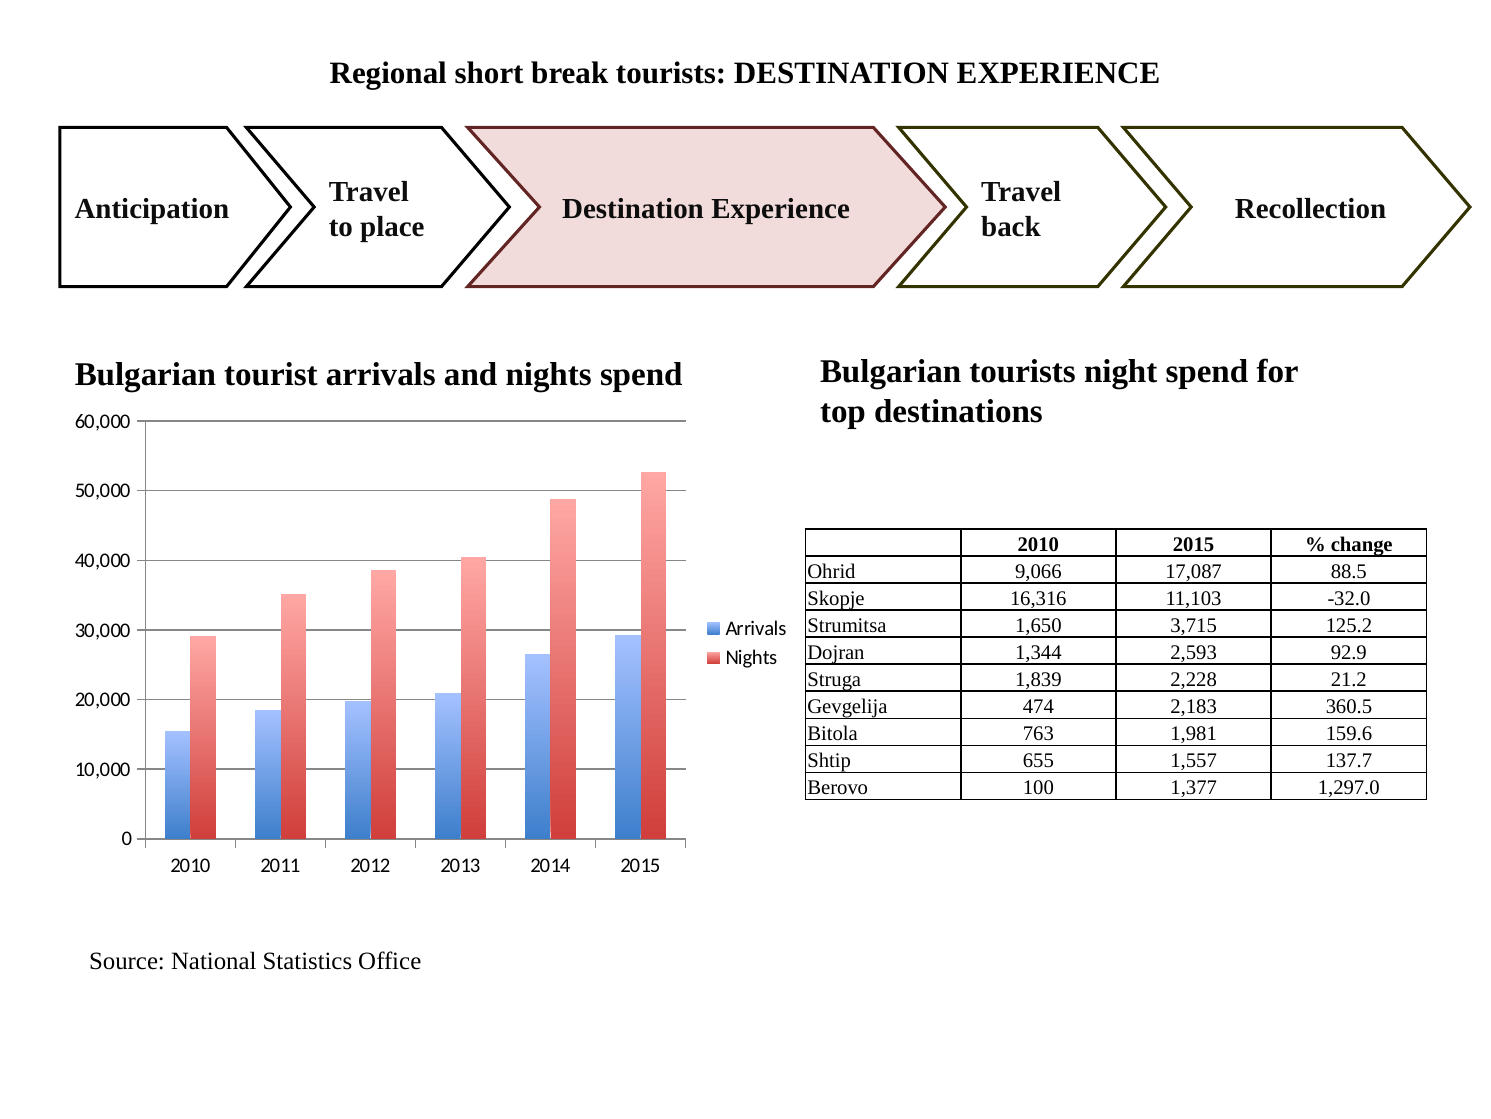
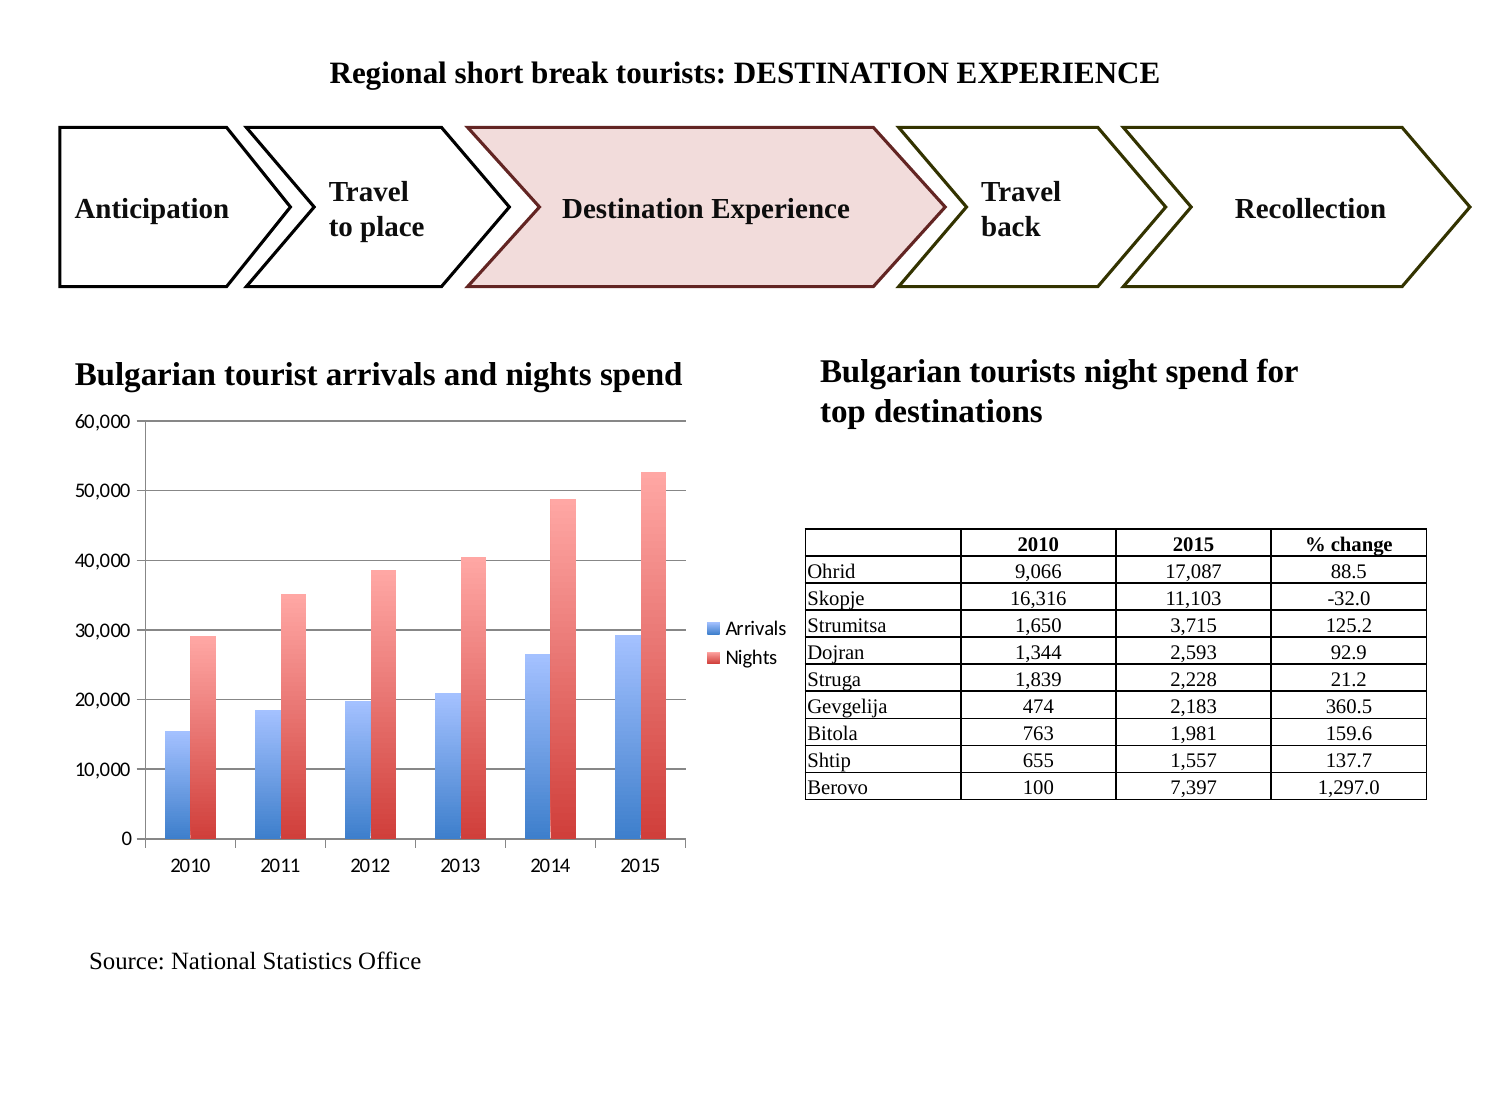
1,377: 1,377 -> 7,397 (1194, 788)
